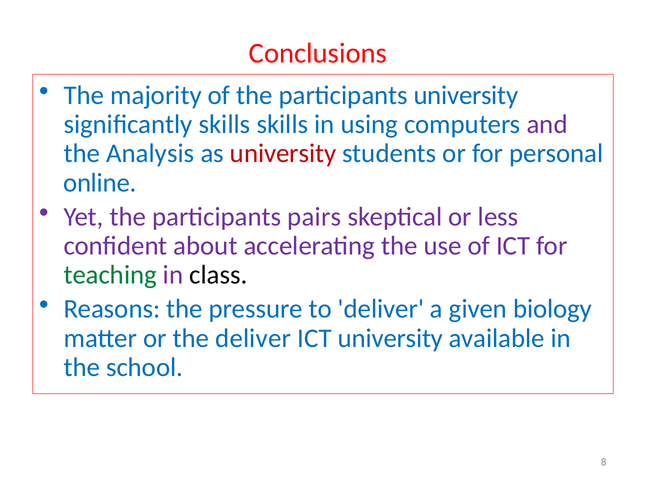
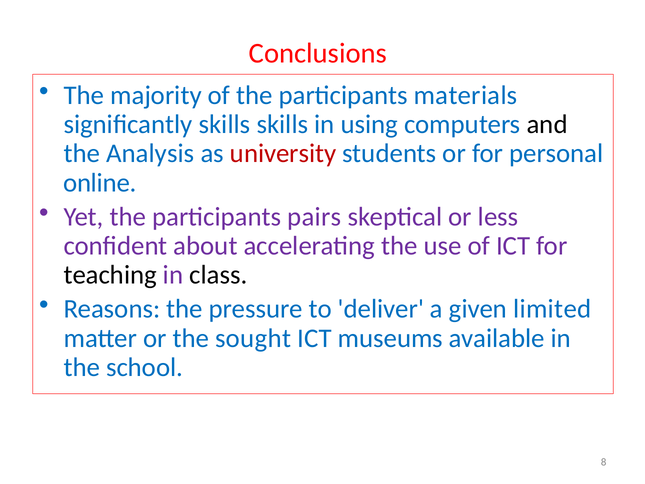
participants university: university -> materials (466, 95)
and colour: purple -> black (547, 125)
teaching colour: green -> black (110, 275)
biology: biology -> limited (552, 309)
the deliver: deliver -> sought (253, 338)
ICT university: university -> museums (390, 338)
